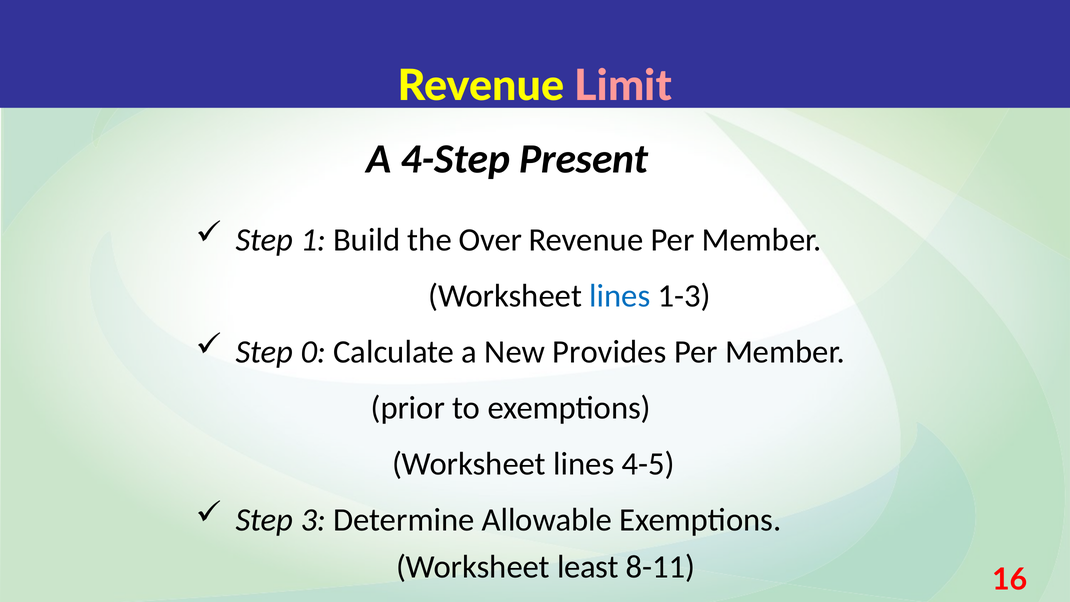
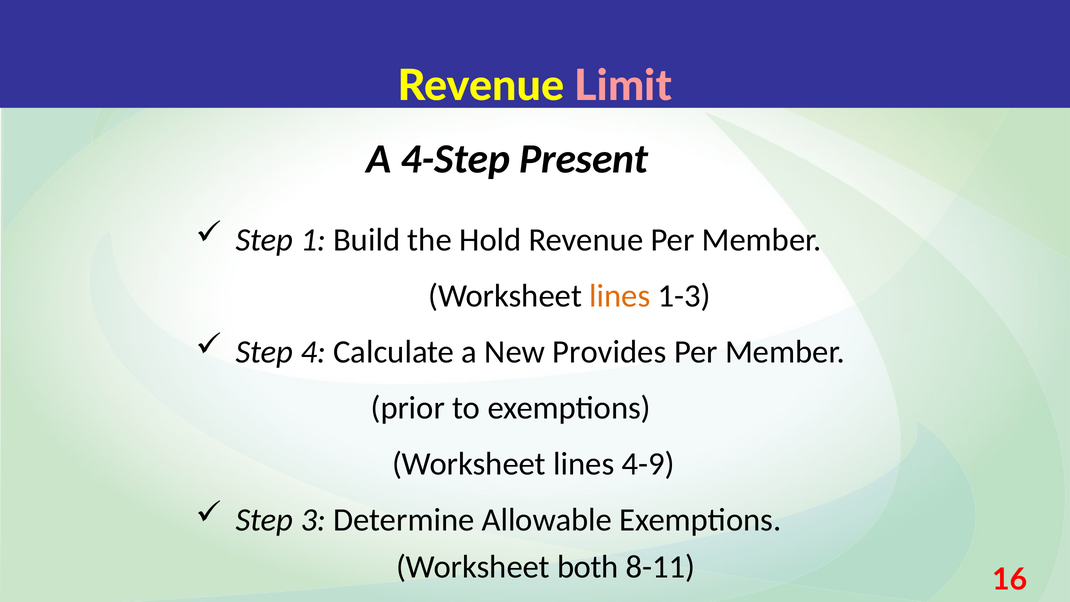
Over: Over -> Hold (490, 240)
lines colour: blue -> orange (620, 296)
0: 0 -> 4 (313, 352)
4-5: 4-5 -> 4-9 (648, 464)
least: least -> both (588, 567)
